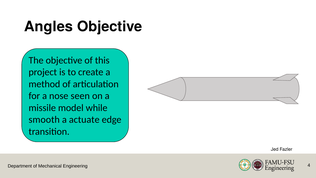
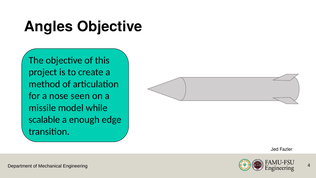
smooth: smooth -> scalable (44, 119)
actuate: actuate -> enough (84, 119)
